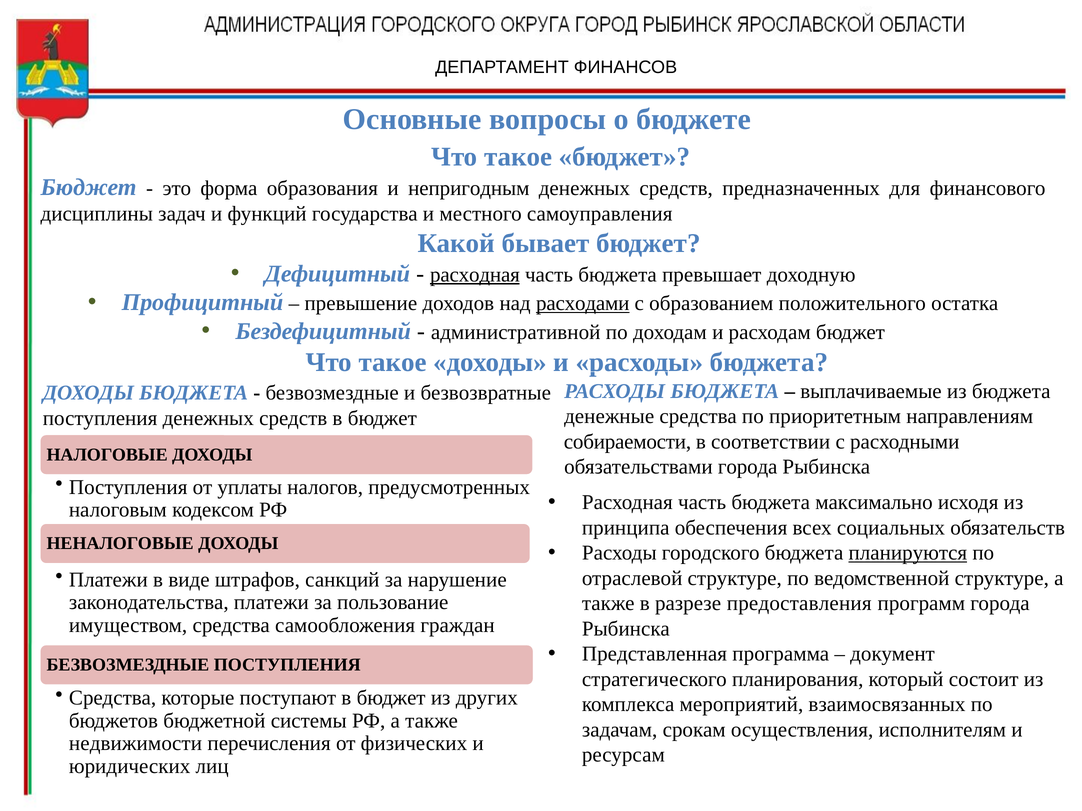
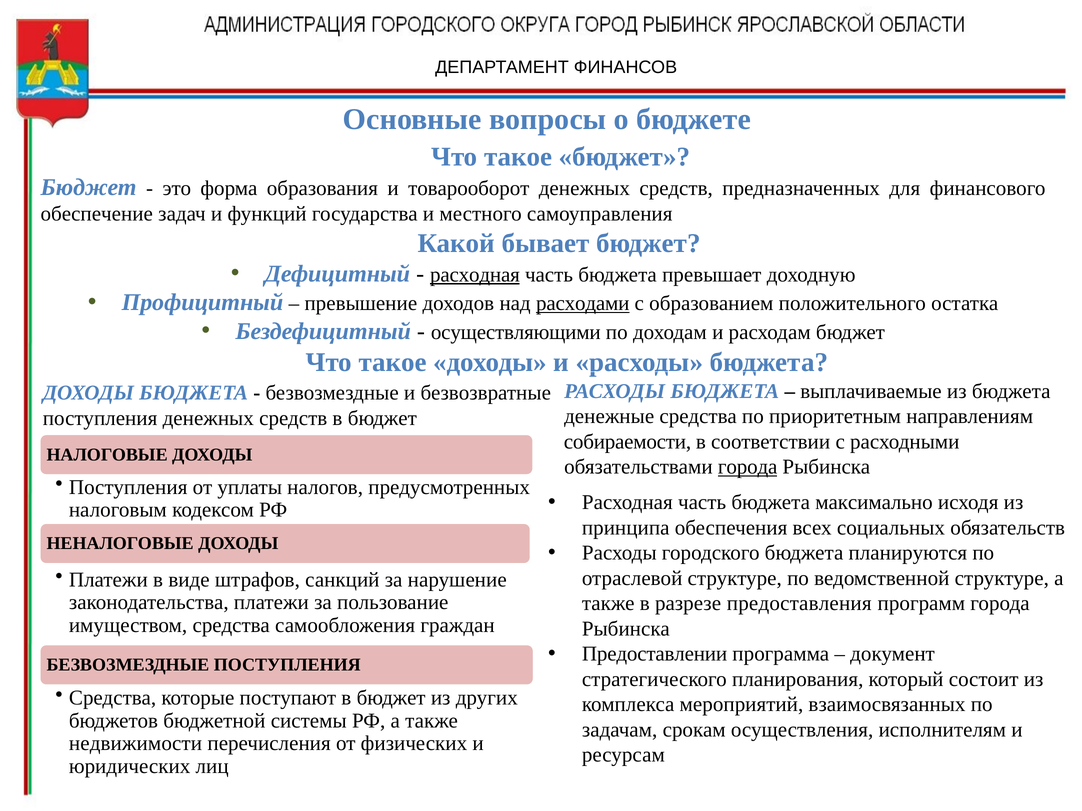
непригодным: непригодным -> товарооборот (469, 188)
дисциплины: дисциплины -> обеспечение (97, 214)
административной: административной -> осуществляющими (516, 333)
города underline: none -> present (748, 467)
планируются underline: present -> none (908, 553)
Представленная: Представленная -> Предоставлении (655, 654)
